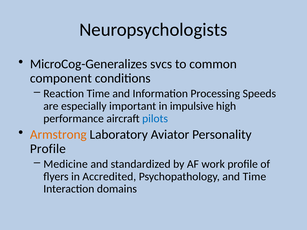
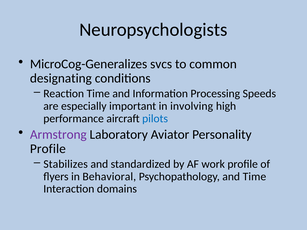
component: component -> designating (61, 78)
impulsive: impulsive -> involving (192, 106)
Armstrong colour: orange -> purple (58, 135)
Medicine: Medicine -> Stabilizes (66, 164)
Accredited: Accredited -> Behavioral (109, 177)
